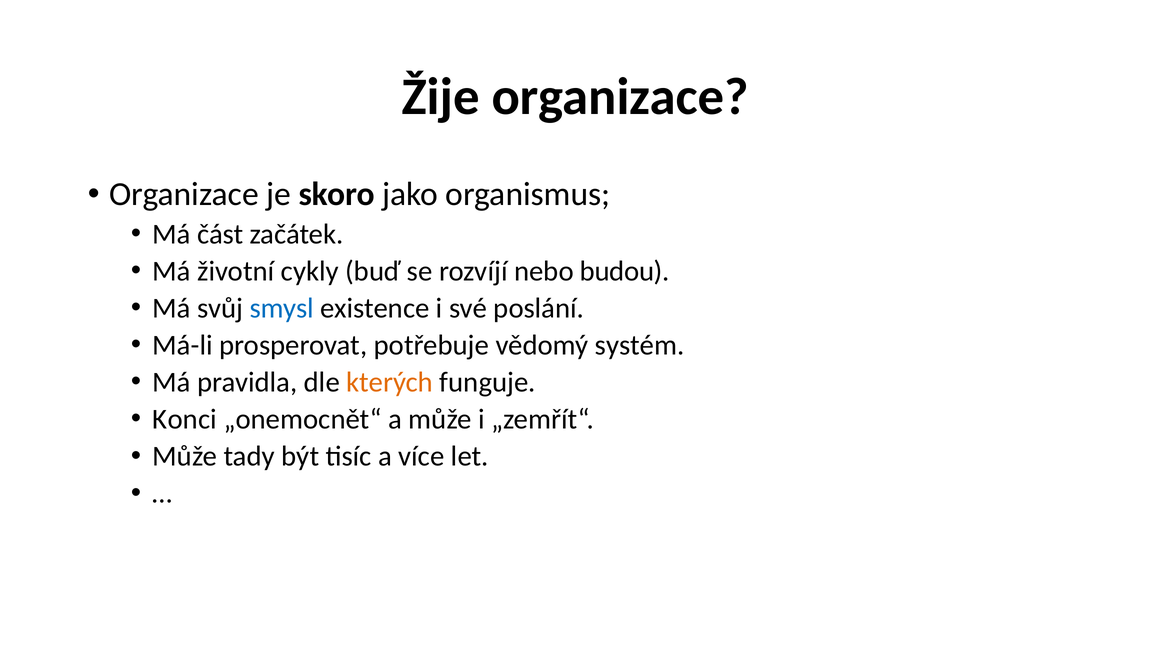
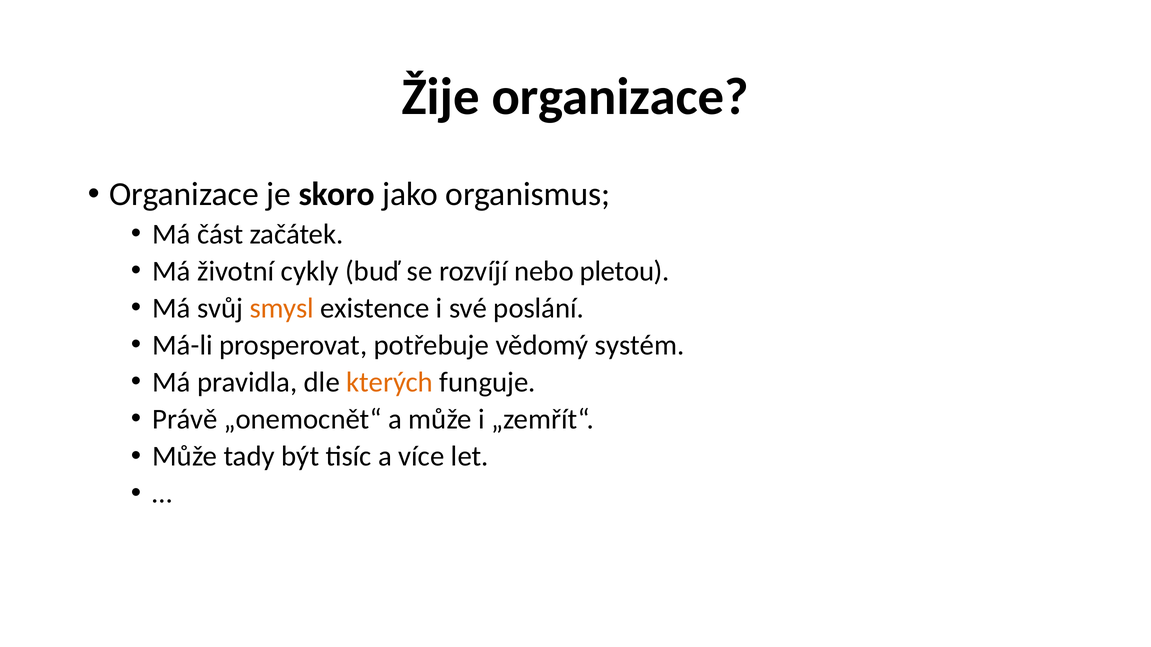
budou: budou -> pletou (625, 271)
smysl colour: blue -> orange (282, 308)
Konci: Konci -> Právě (185, 419)
